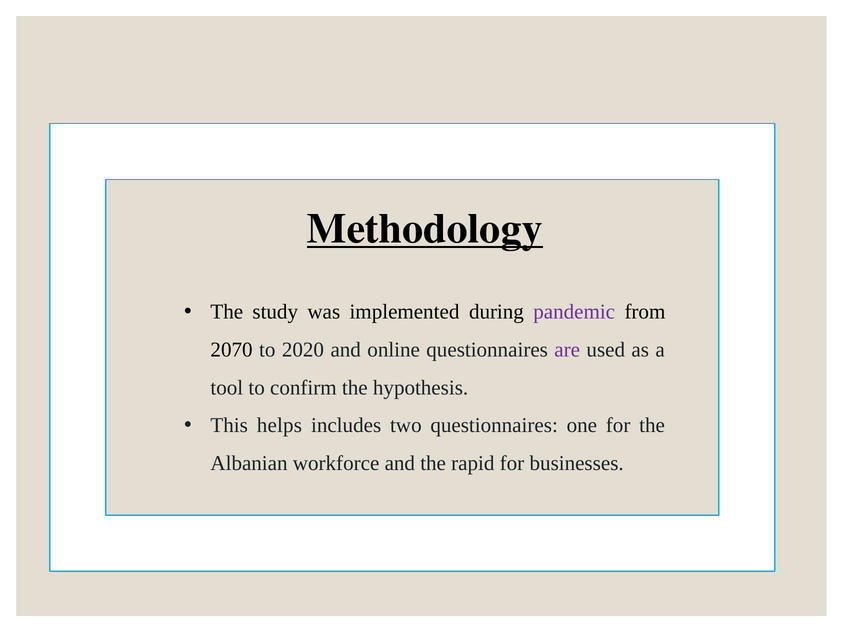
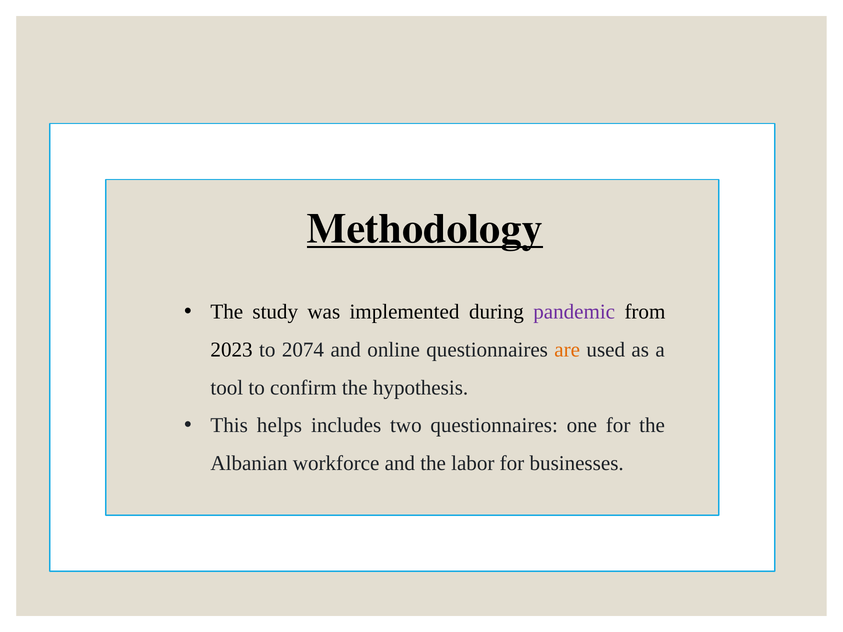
2070: 2070 -> 2023 (232, 350)
2020: 2020 -> 2074 (303, 350)
are colour: purple -> orange (567, 350)
rapid: rapid -> labor (473, 464)
